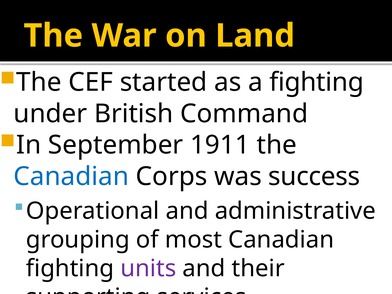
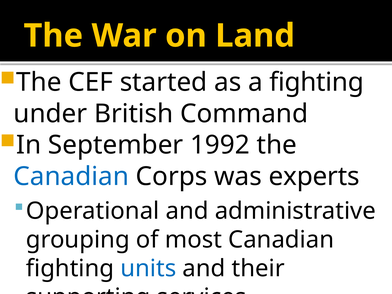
1911: 1911 -> 1992 (220, 145)
success: success -> experts (314, 176)
units colour: purple -> blue (148, 269)
